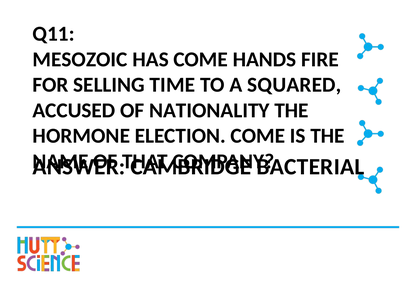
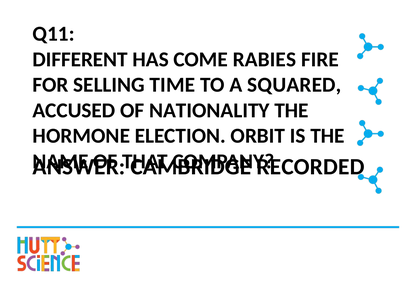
MESOZOIC: MESOZOIC -> DIFFERENT (80, 59)
HANDS: HANDS -> RABIES (264, 59)
ELECTION COME: COME -> ORBIT (258, 136)
BACTERIAL: BACTERIAL -> RECORDED (311, 167)
